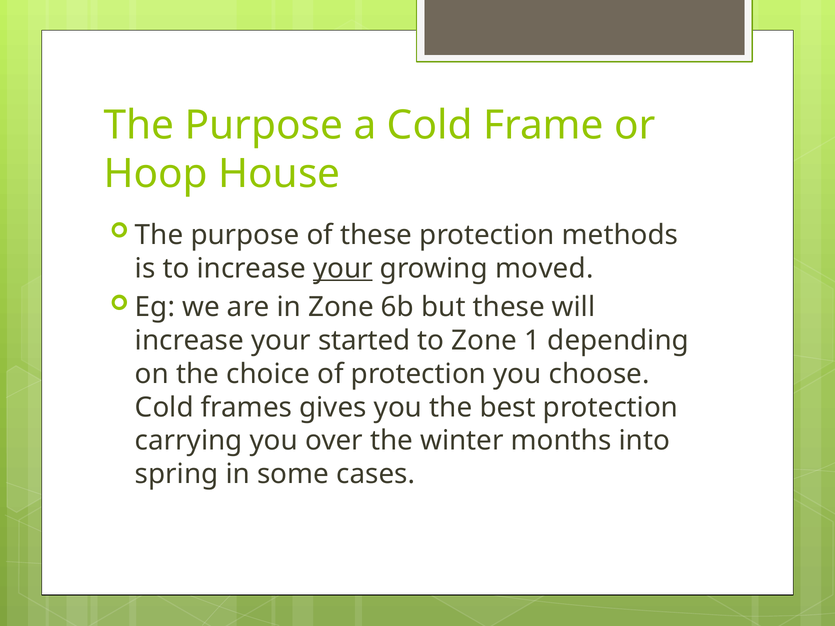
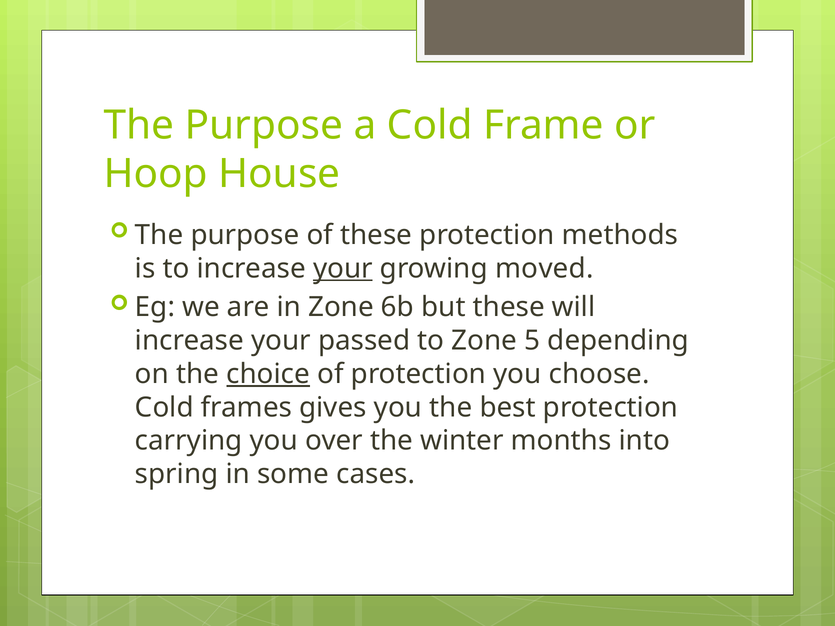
started: started -> passed (364, 341)
1: 1 -> 5 (532, 341)
choice underline: none -> present (268, 374)
